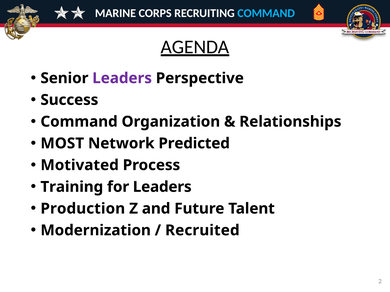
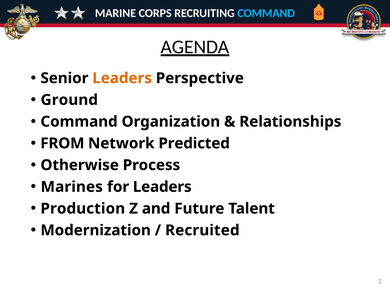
Leaders colour: purple -> orange (122, 78)
Success: Success -> Ground (69, 100)
MOST: MOST -> FROM (62, 144)
Motivated: Motivated -> Otherwise (80, 165)
Training: Training -> Marines (72, 187)
